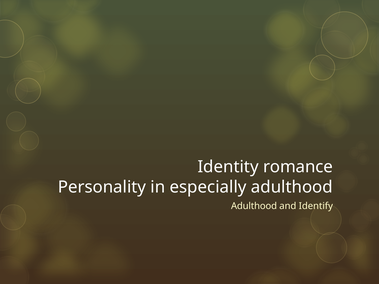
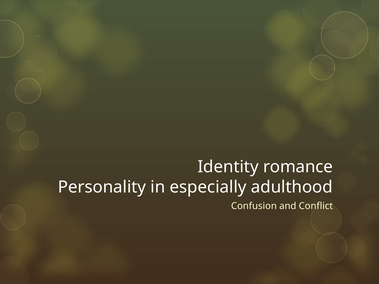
Adulthood: Adulthood -> Confusion (254, 206)
Identify: Identify -> Conflict (316, 206)
